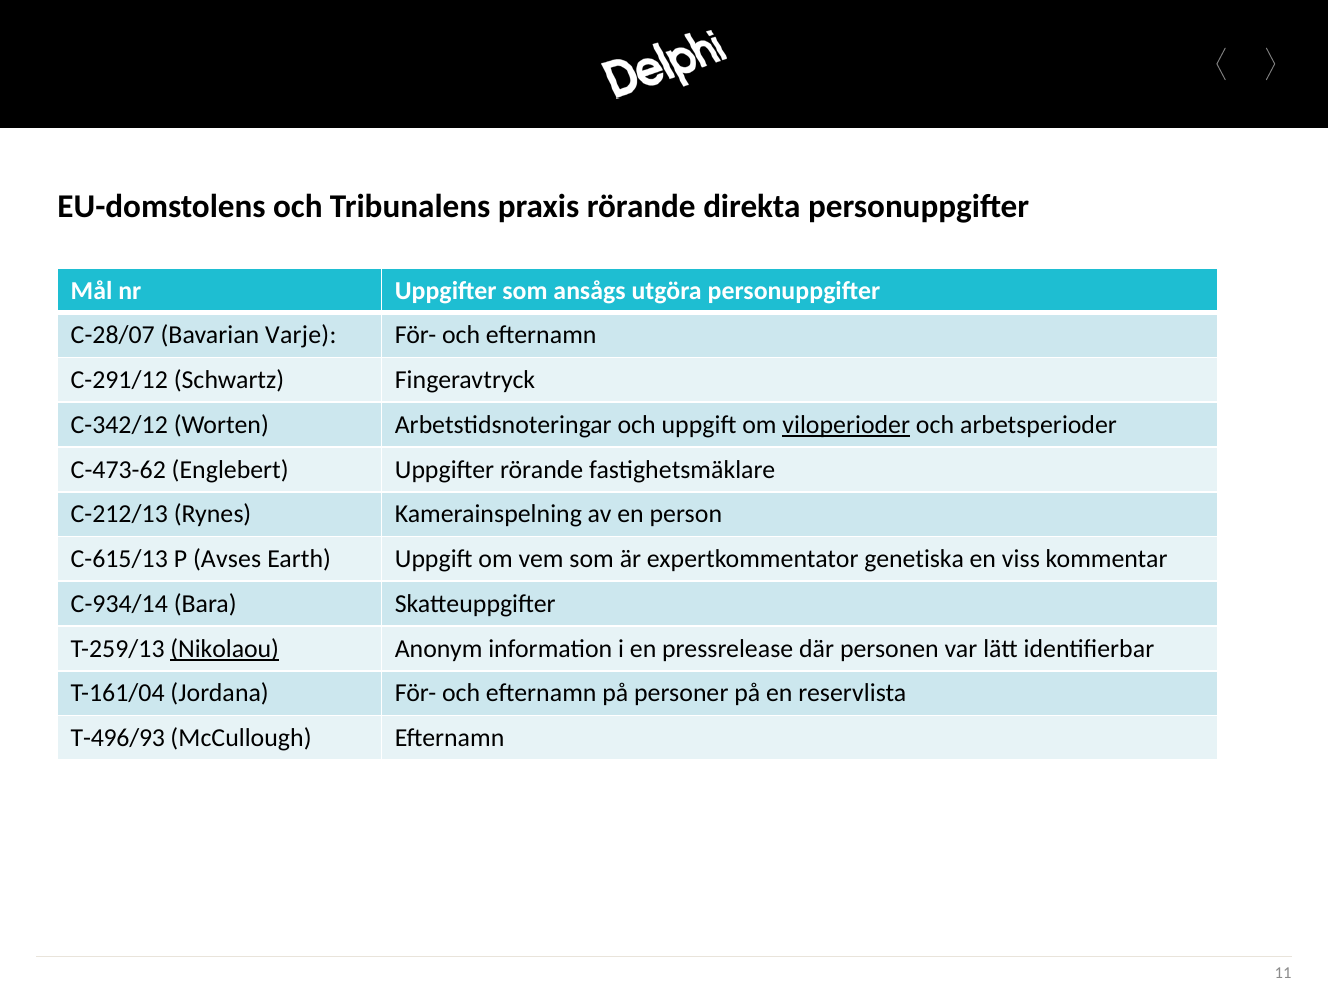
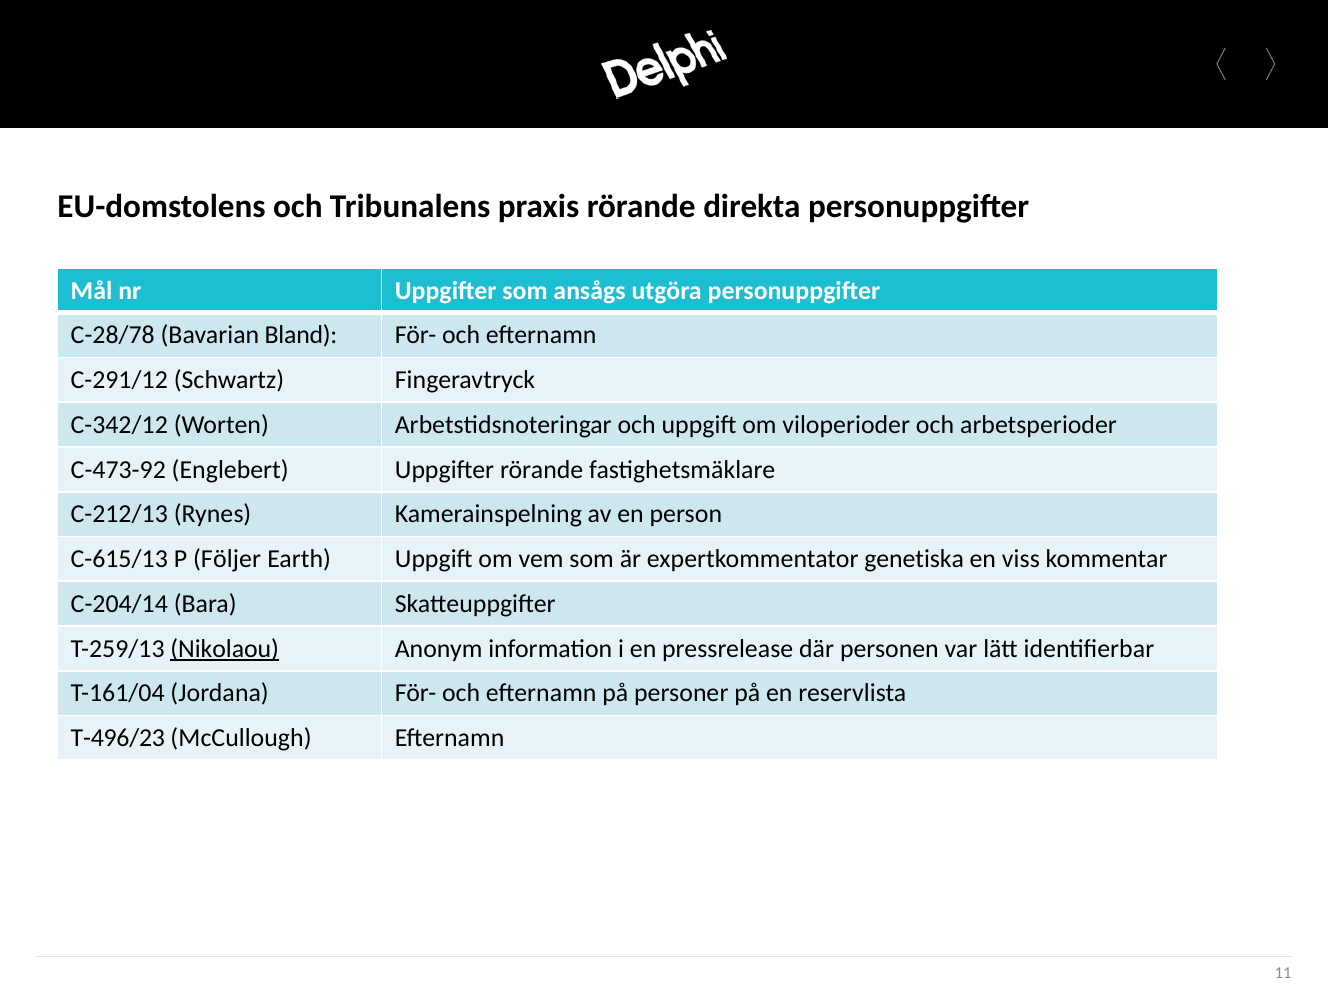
C-28/07: C-28/07 -> C-28/78 (113, 335)
Varje: Varje -> Bland (301, 335)
viloperioder underline: present -> none (846, 425)
C-473-62: C-473-62 -> C-473-92 (118, 470)
Avses: Avses -> Följer (227, 559)
C-934/14: C-934/14 -> C-204/14 (119, 604)
T-496/93: T-496/93 -> T-496/23 (118, 738)
